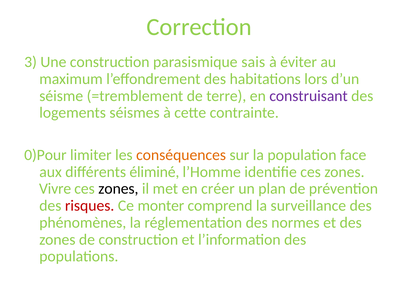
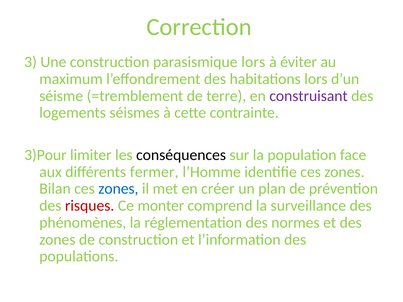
parasismique sais: sais -> lors (253, 62)
0)Pour: 0)Pour -> 3)Pour (45, 155)
conséquences colour: orange -> black (181, 155)
éliminé: éliminé -> fermer (154, 172)
Vivre: Vivre -> Bilan (55, 189)
zones colour: black -> blue (118, 189)
